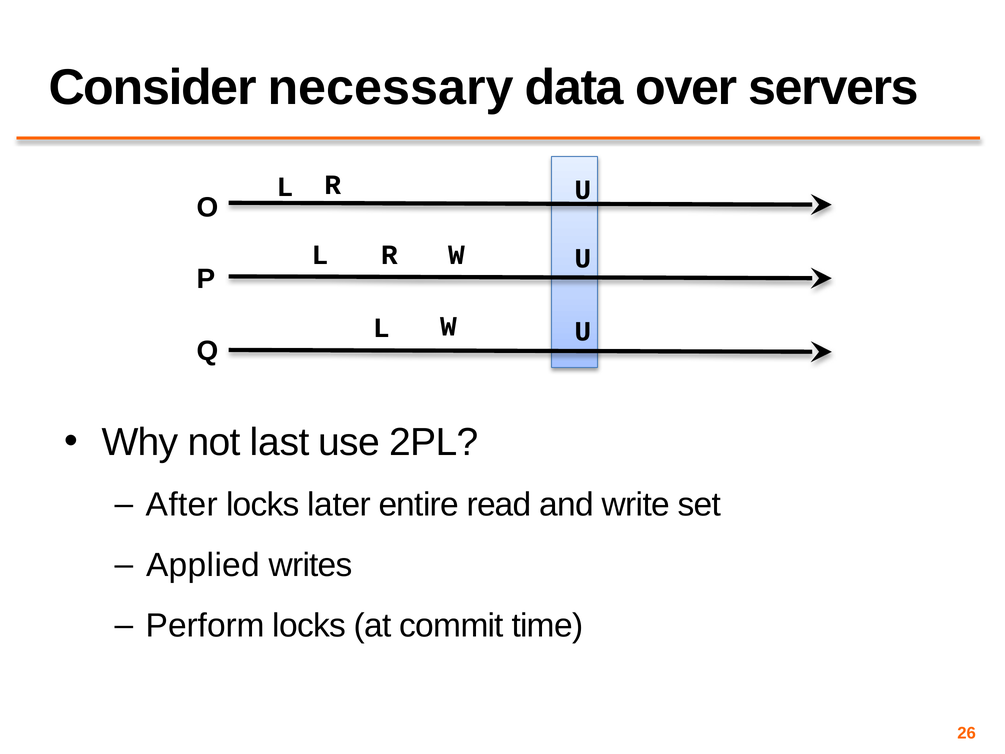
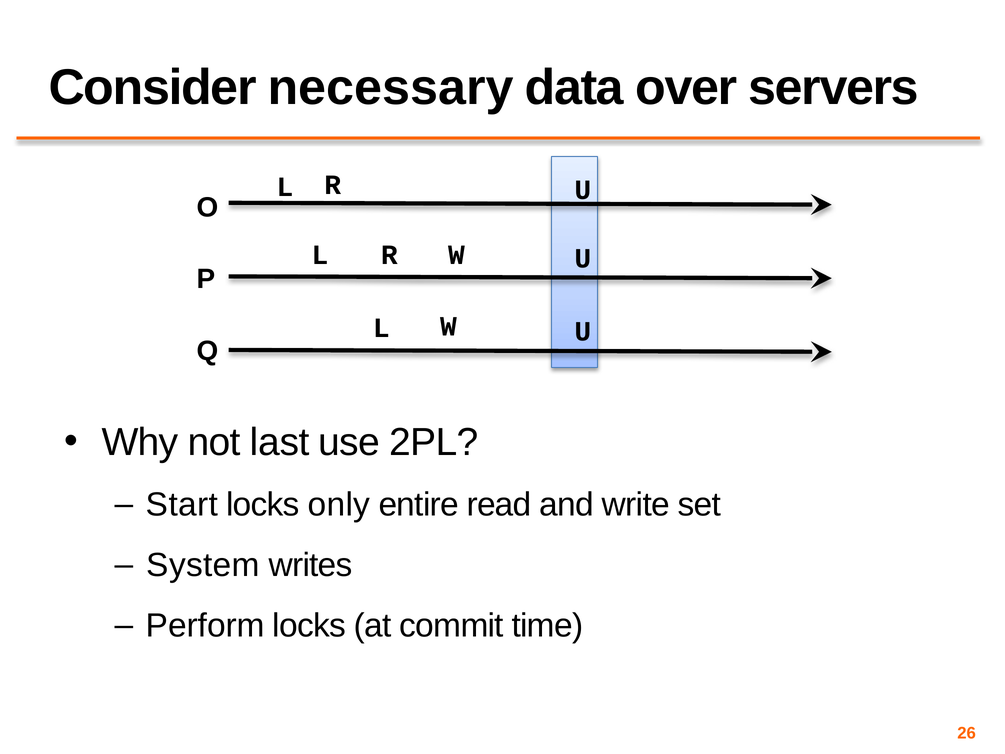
After: After -> Start (182, 505)
later: later -> only (339, 505)
Applied: Applied -> System (203, 565)
